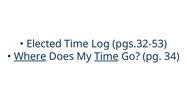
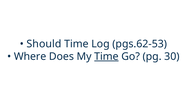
Elected: Elected -> Should (44, 44)
pgs.32-53: pgs.32-53 -> pgs.62-53 (140, 44)
Where underline: present -> none (30, 57)
34: 34 -> 30 (172, 57)
